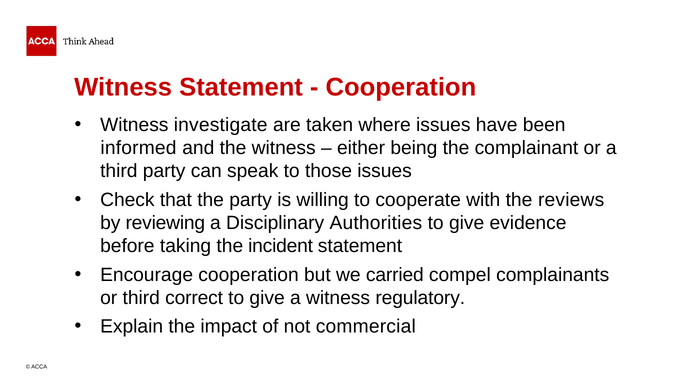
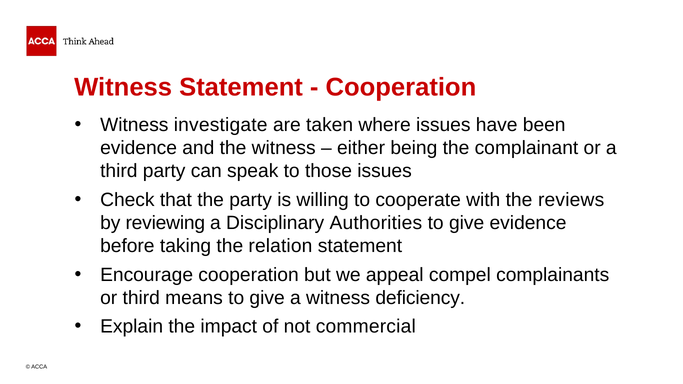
informed: informed -> evidence (139, 148)
incident: incident -> relation (280, 246)
carried: carried -> appeal (395, 275)
correct: correct -> means (194, 298)
regulatory: regulatory -> deficiency (420, 298)
